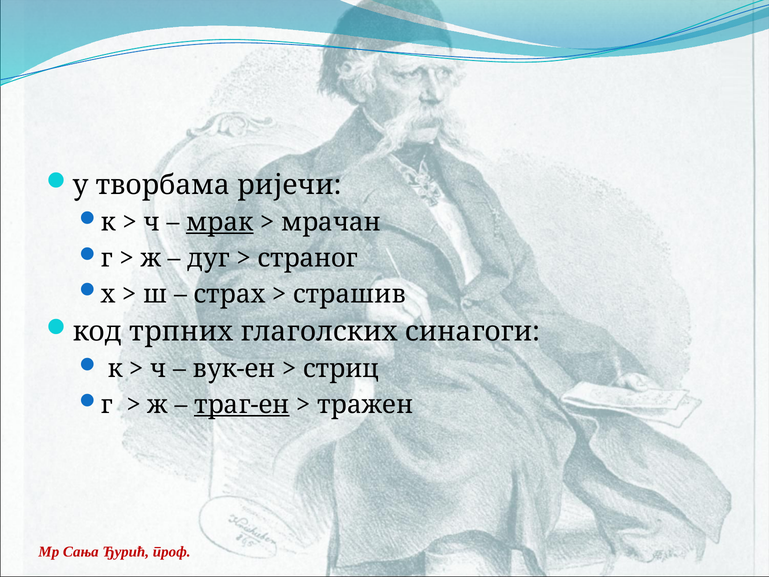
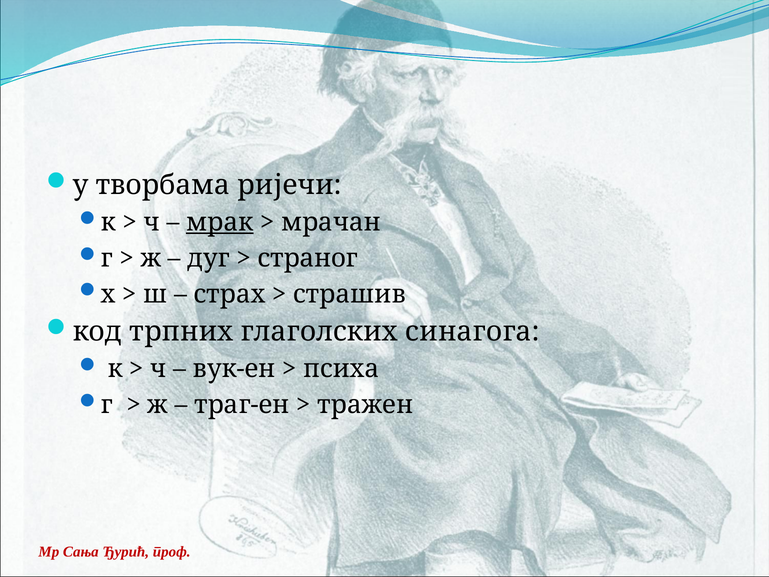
синагоги: синагоги -> синагога (473, 332)
стриц: стриц -> психа (341, 369)
траг-ен underline: present -> none (242, 405)
